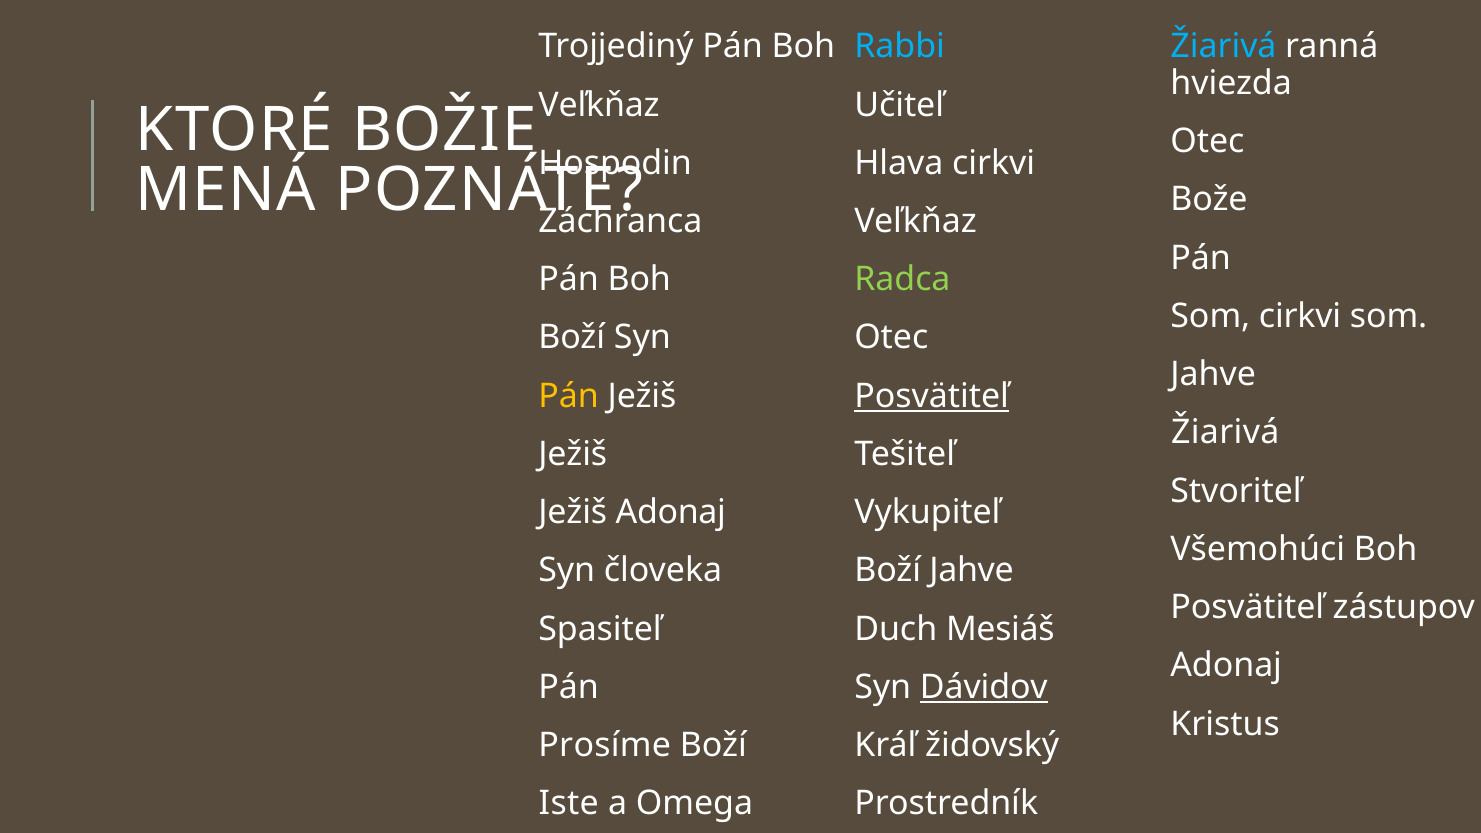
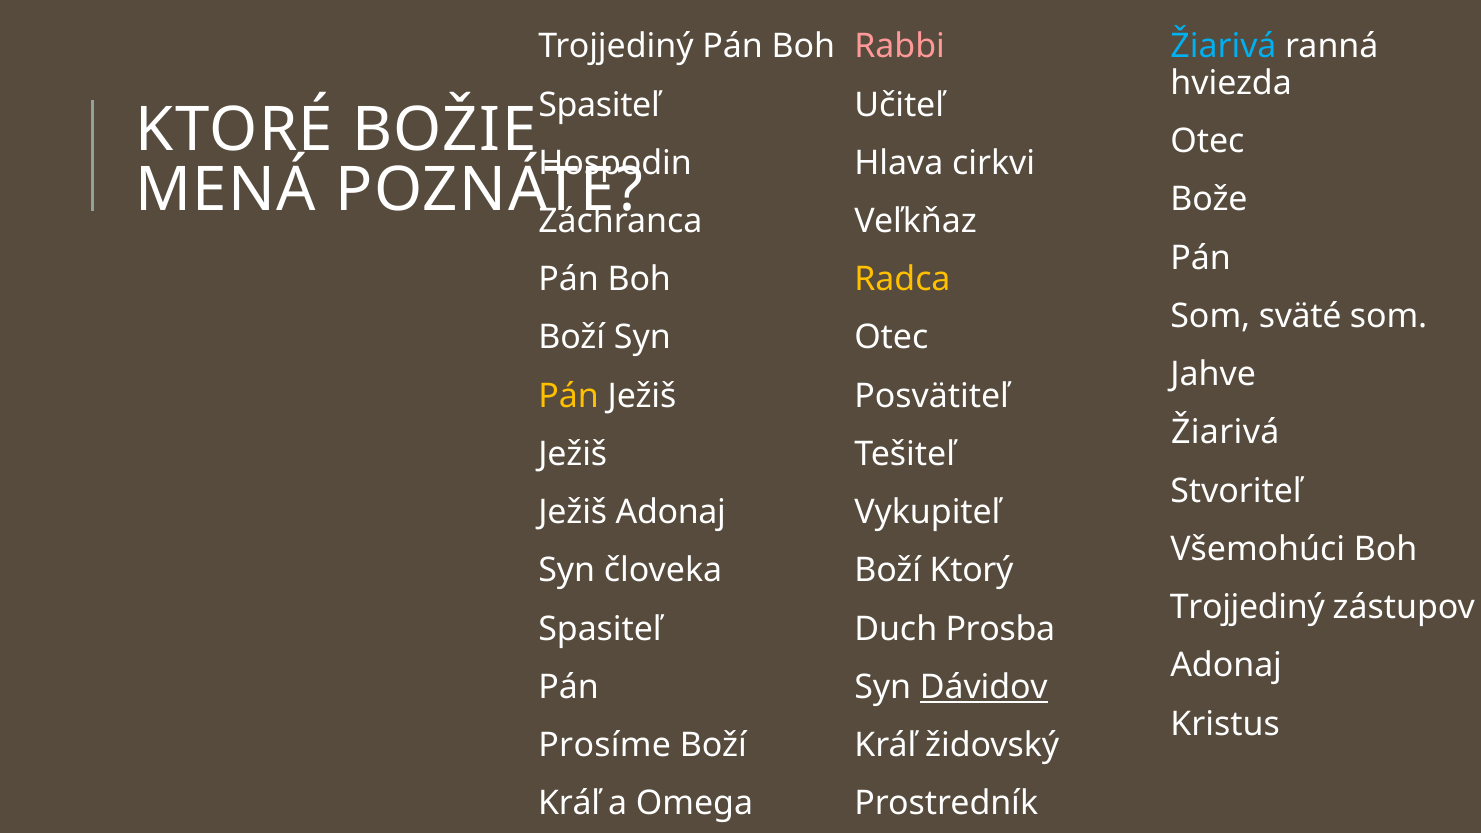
Rabbi colour: light blue -> pink (900, 47)
Veľkňaz: Veľkňaz -> Spasiteľ (599, 105)
Radca colour: light green -> yellow (902, 280)
Som cirkvi: cirkvi -> sväté (1300, 316)
Posvätiteľ underline: present -> none (932, 396)
Boží Jahve: Jahve -> Ktorý (972, 571)
Posvätiteľ: Posvätiteľ -> Trojjediný (1247, 608)
Mesiáš: Mesiáš -> Prosba (1000, 629)
Iste: Iste -> Kráľ (569, 804)
